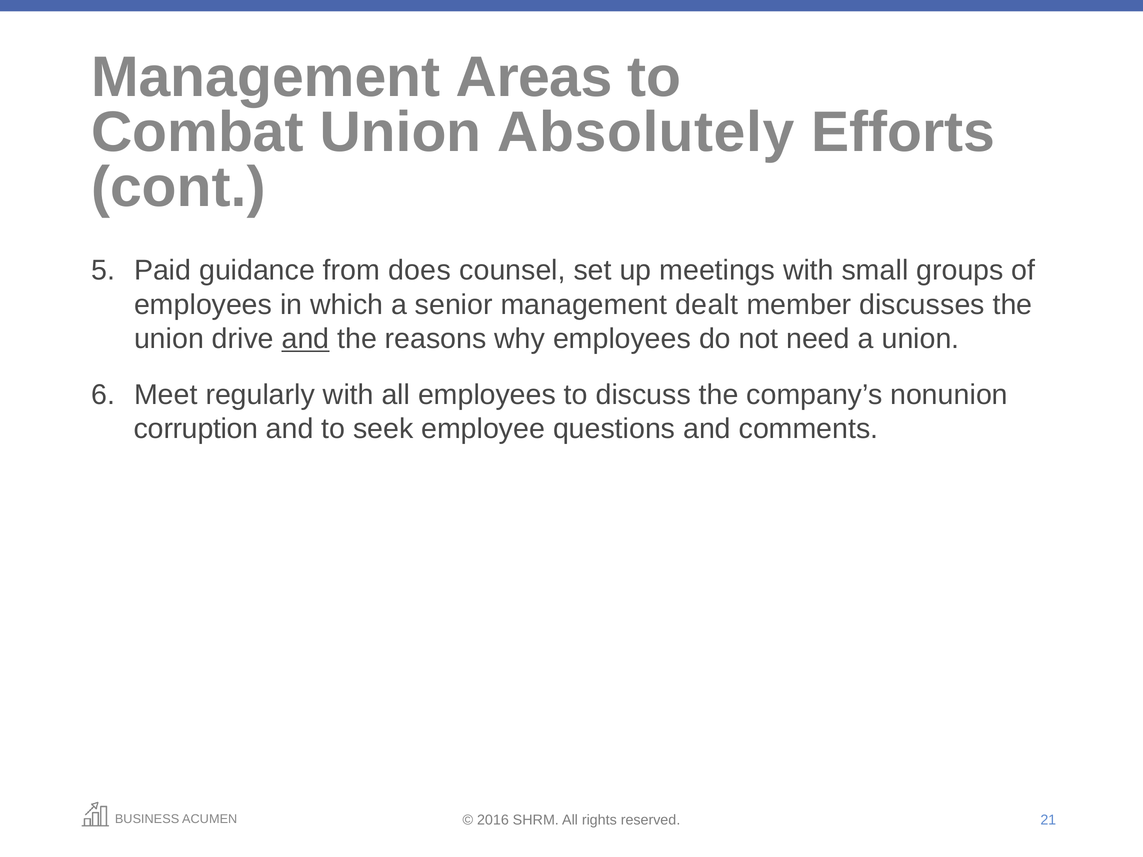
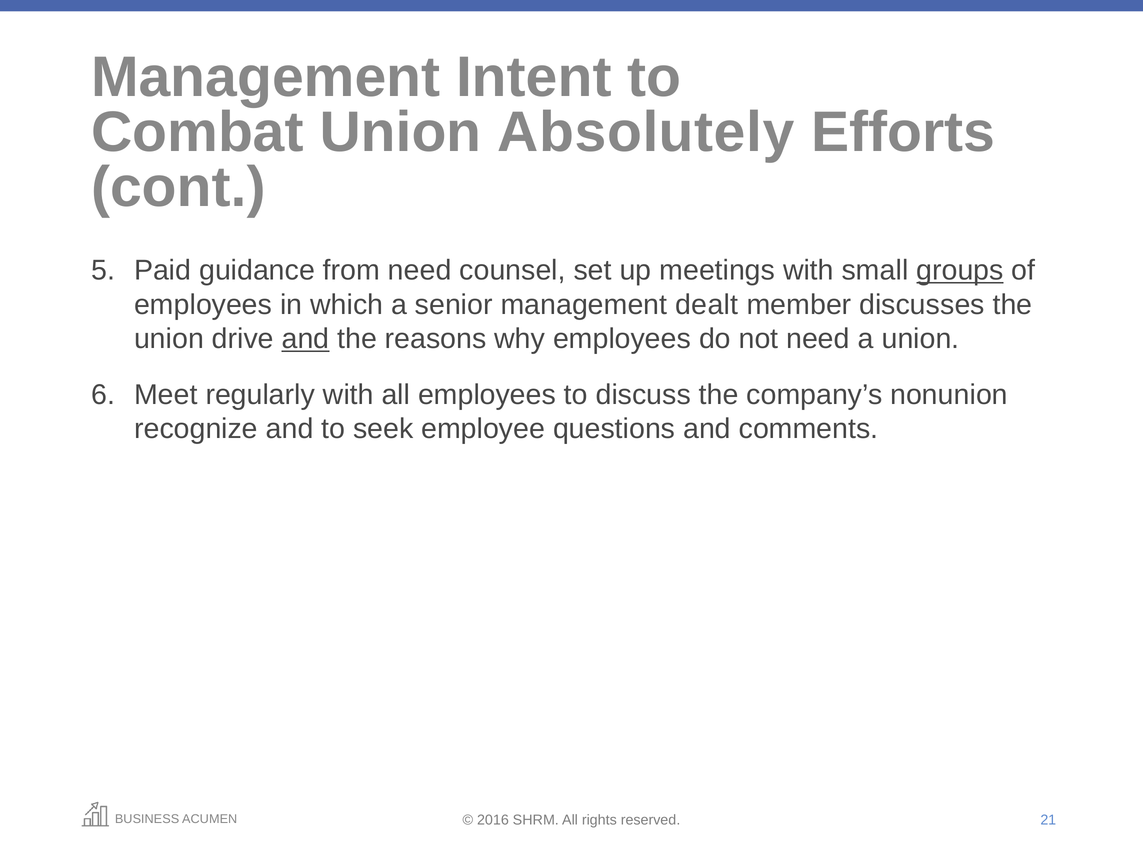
Areas: Areas -> Intent (534, 78)
from does: does -> need (420, 271)
groups underline: none -> present (960, 271)
corruption: corruption -> recognize (196, 429)
